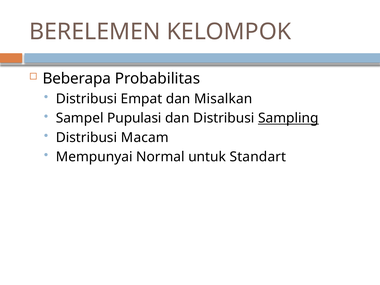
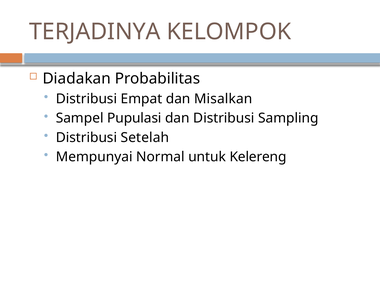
BERELEMEN: BERELEMEN -> TERJADINYA (95, 32)
Beberapa: Beberapa -> Diadakan (77, 79)
Sampling underline: present -> none (288, 118)
Macam: Macam -> Setelah (145, 138)
Standart: Standart -> Kelereng (258, 157)
